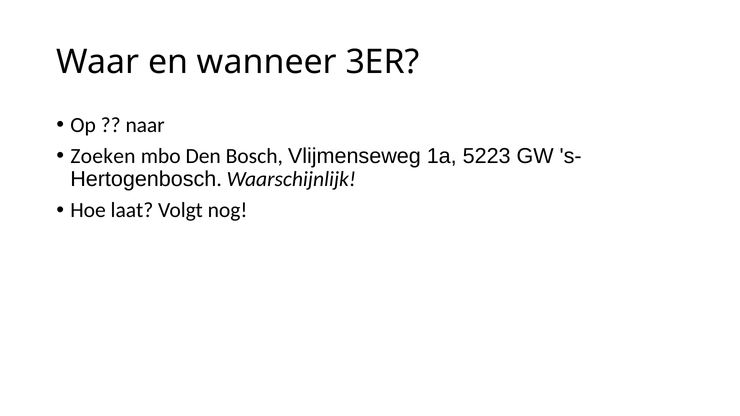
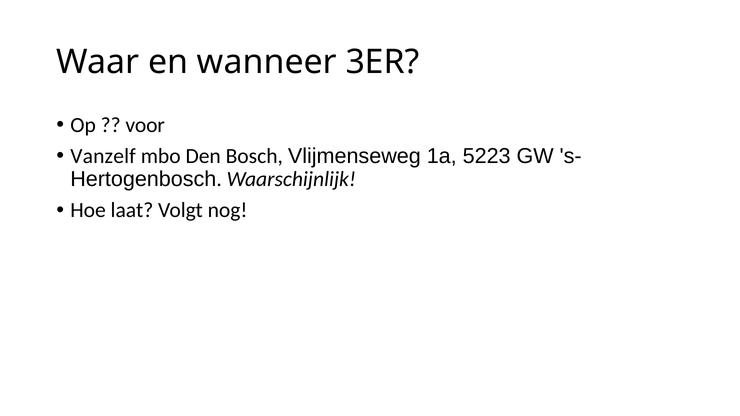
naar: naar -> voor (145, 125)
Zoeken: Zoeken -> Vanzelf (103, 156)
